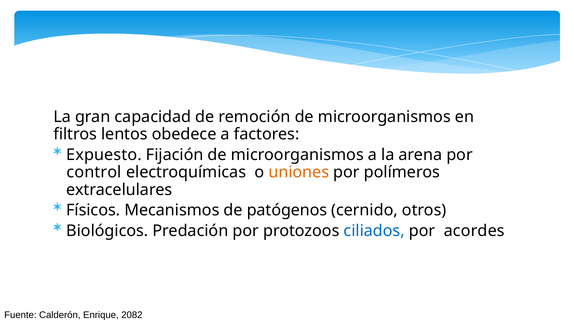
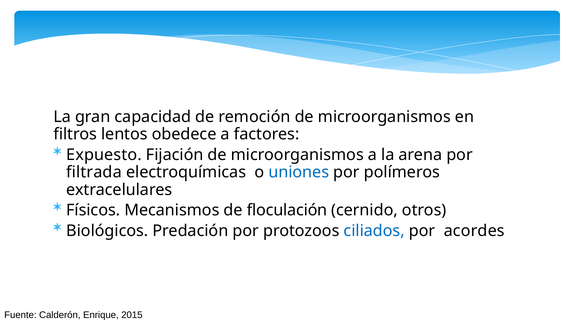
control: control -> filtrada (94, 172)
uniones colour: orange -> blue (299, 172)
patógenos: patógenos -> floculación (287, 210)
2082: 2082 -> 2015 (132, 315)
